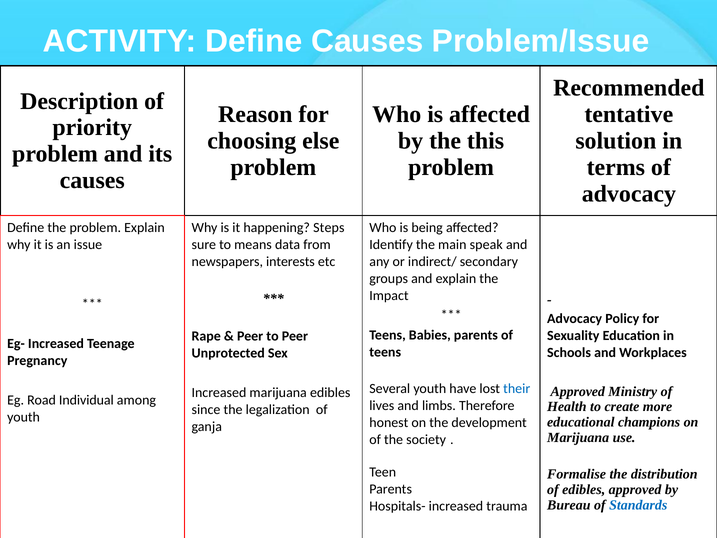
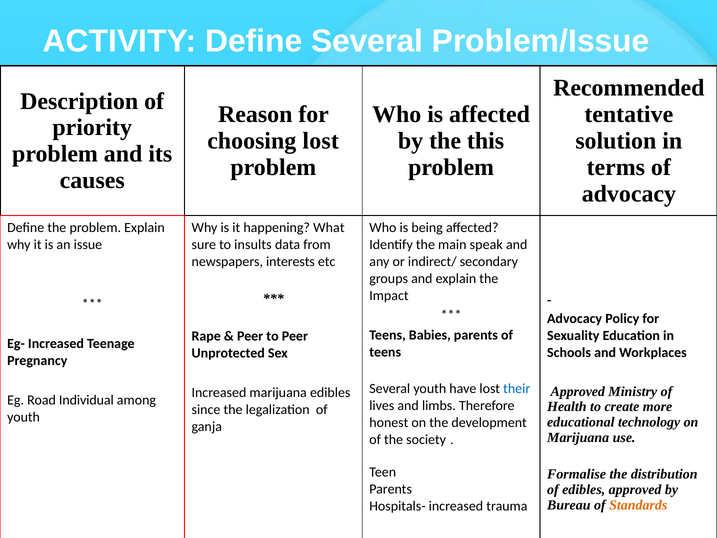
Define Causes: Causes -> Several (367, 41)
choosing else: else -> lost (321, 141)
Steps: Steps -> What (329, 228)
means: means -> insults (253, 245)
champions: champions -> technology (649, 422)
Standards colour: blue -> orange (638, 505)
